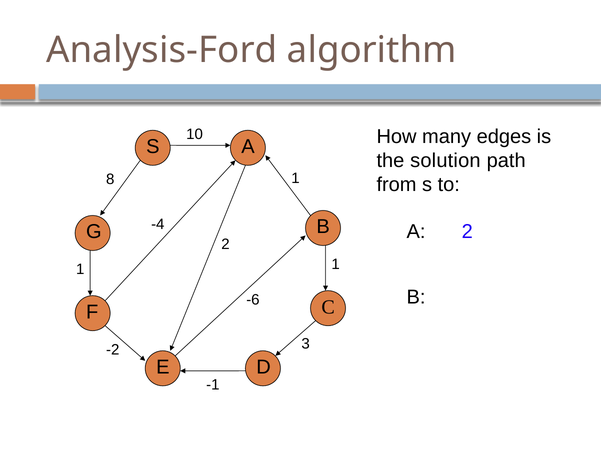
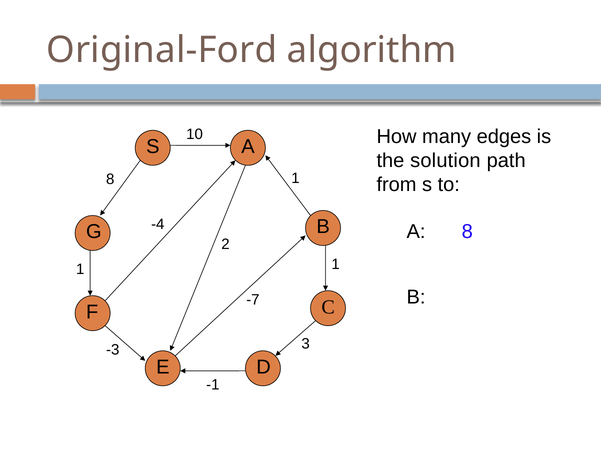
Analysis-Ford: Analysis-Ford -> Original-Ford (162, 50)
A 2: 2 -> 8 (467, 232)
-6: -6 -> -7 (253, 299)
-2: -2 -> -3 (113, 349)
